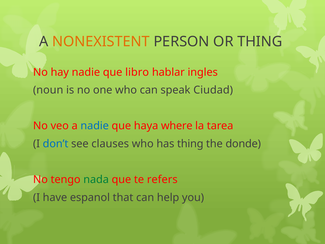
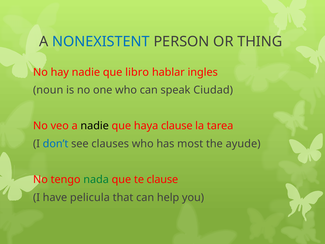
NONEXISTENT colour: orange -> blue (101, 41)
nadie colour: blue -> black (95, 126)
haya where: where -> clause (177, 126)
has thing: thing -> most (190, 144)
donde: donde -> ayude (243, 144)
te refers: refers -> clause (162, 179)
espanol: espanol -> pelicula (90, 197)
